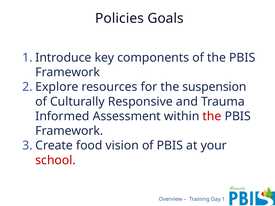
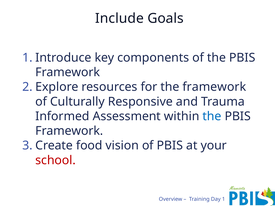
Policies: Policies -> Include (119, 18)
the suspension: suspension -> framework (214, 87)
the colour: red -> blue (212, 116)
